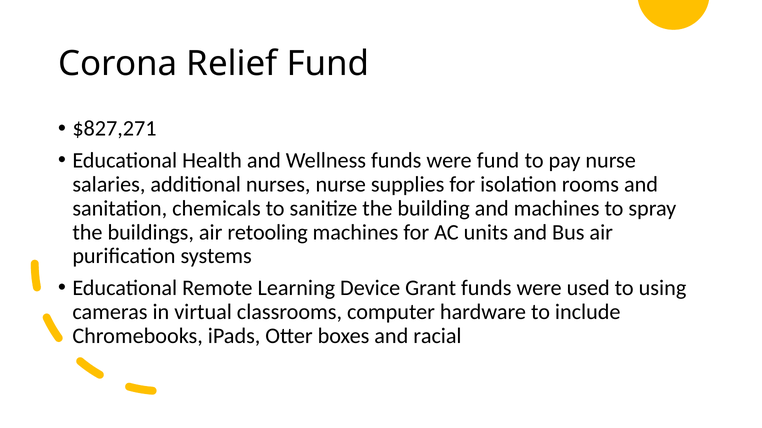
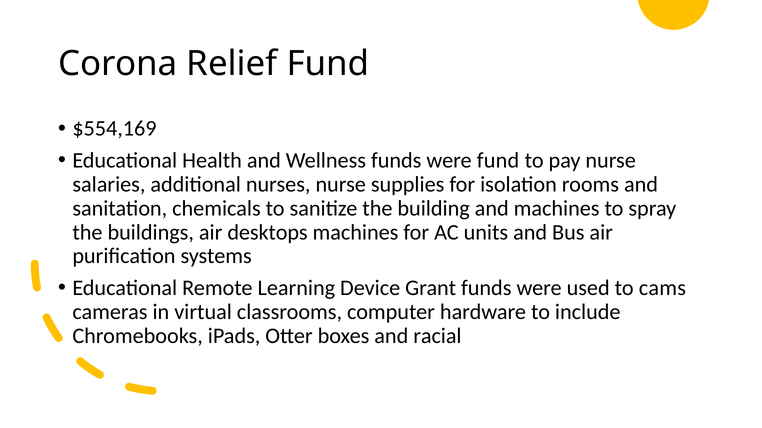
$827,271: $827,271 -> $554,169 (114, 129)
retooling: retooling -> desktops (268, 233)
using: using -> cams (662, 288)
